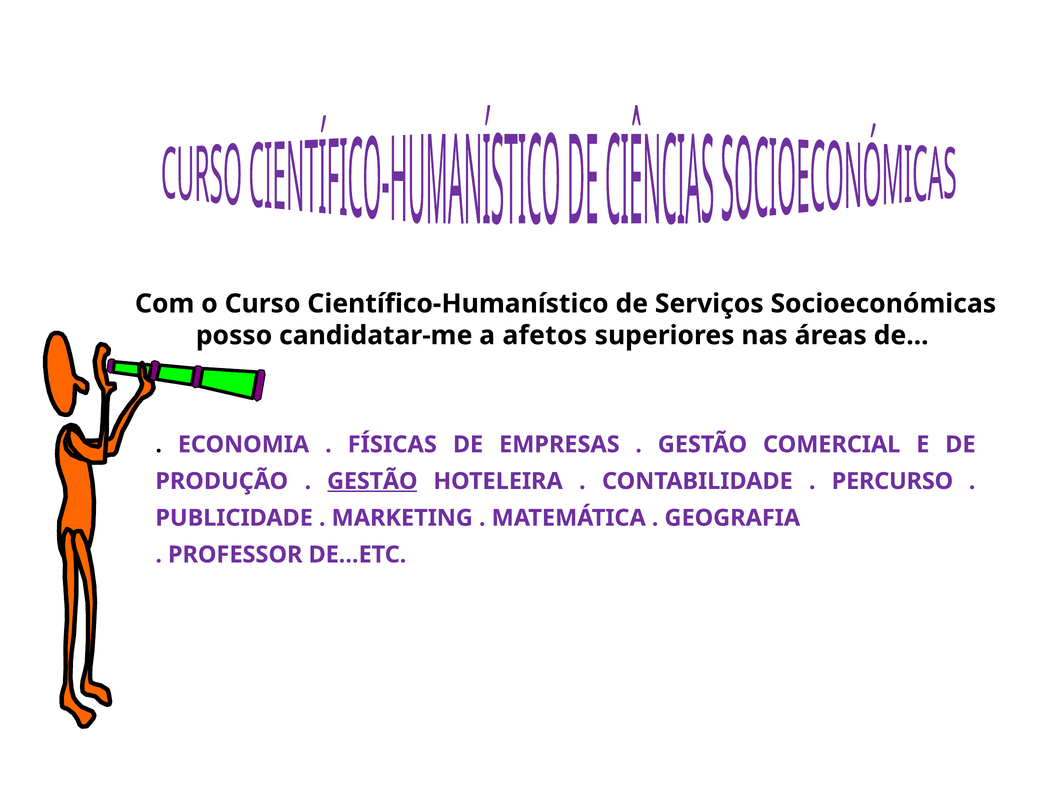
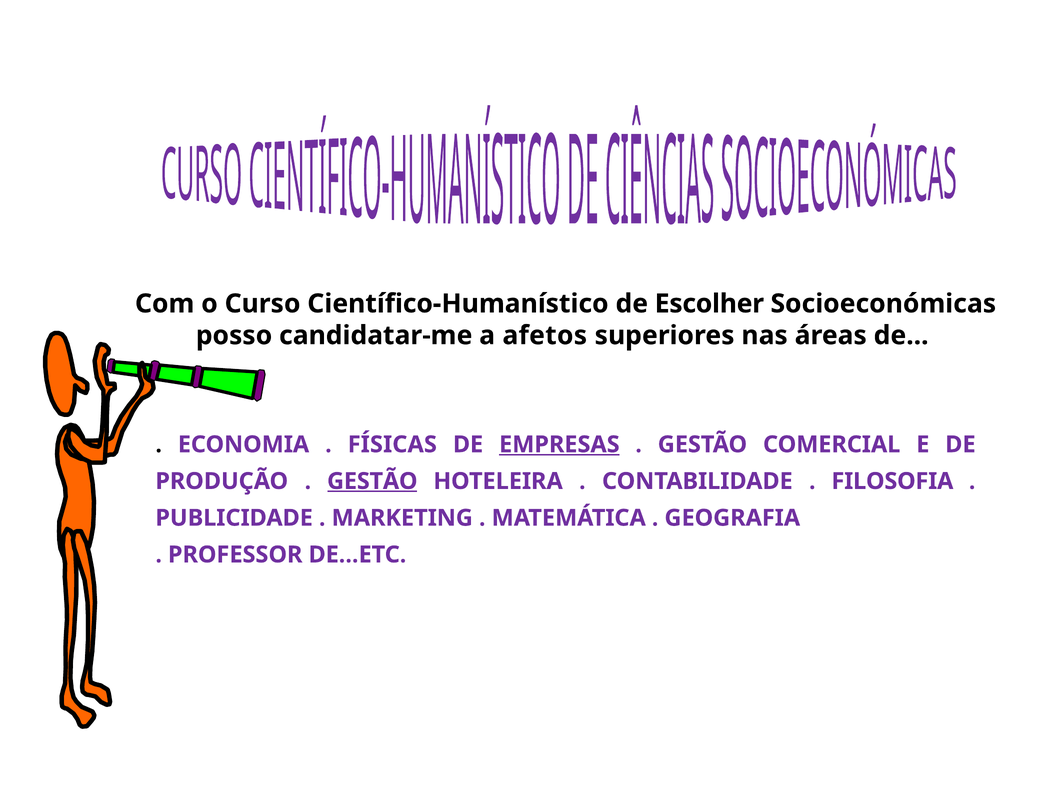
Serviços: Serviços -> Escolher (709, 304)
EMPRESAS underline: none -> present (559, 444)
PERCURSO: PERCURSO -> FILOSOFIA (892, 481)
